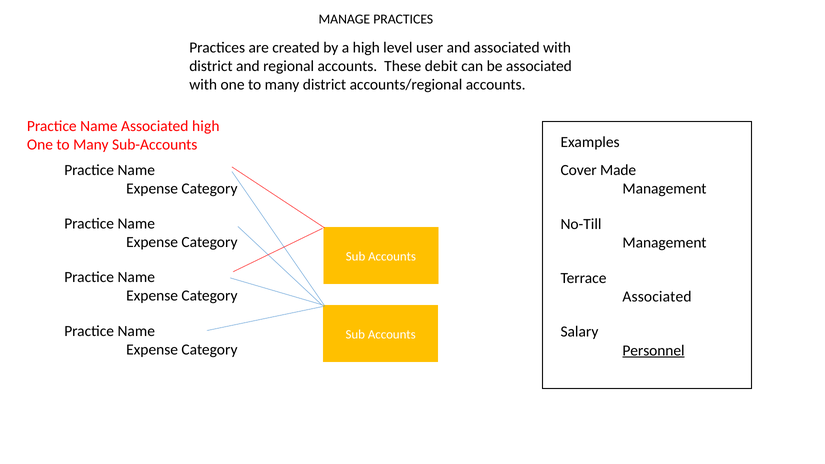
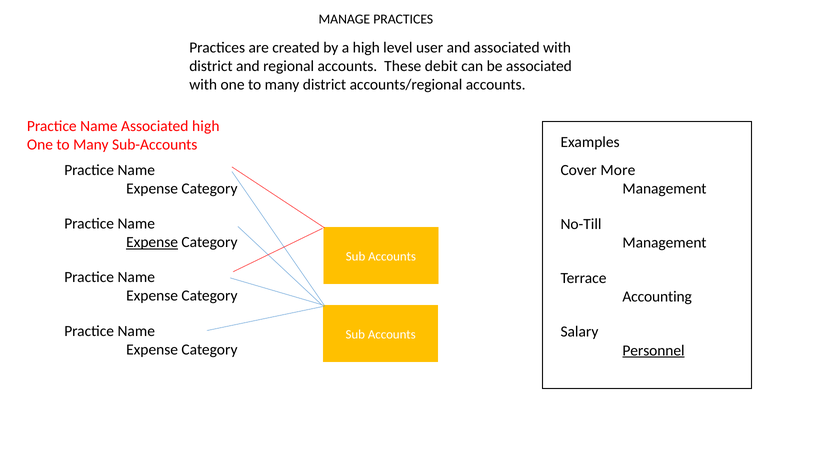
Made: Made -> More (618, 170)
Expense underline: none -> present (152, 242)
Associated: Associated -> Accounting (657, 297)
